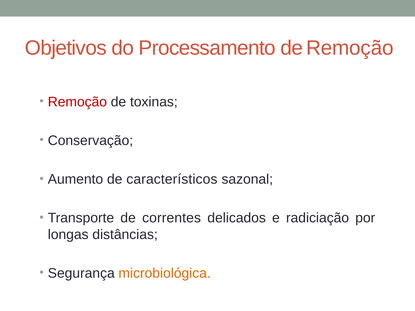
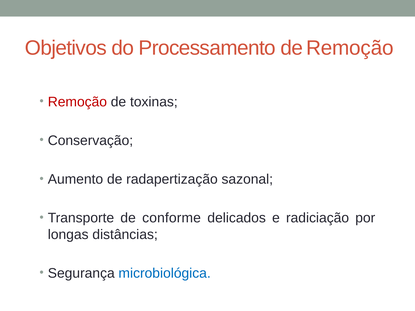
característicos: característicos -> radapertização (172, 179)
correntes: correntes -> conforme (172, 218)
microbiológica colour: orange -> blue (165, 273)
